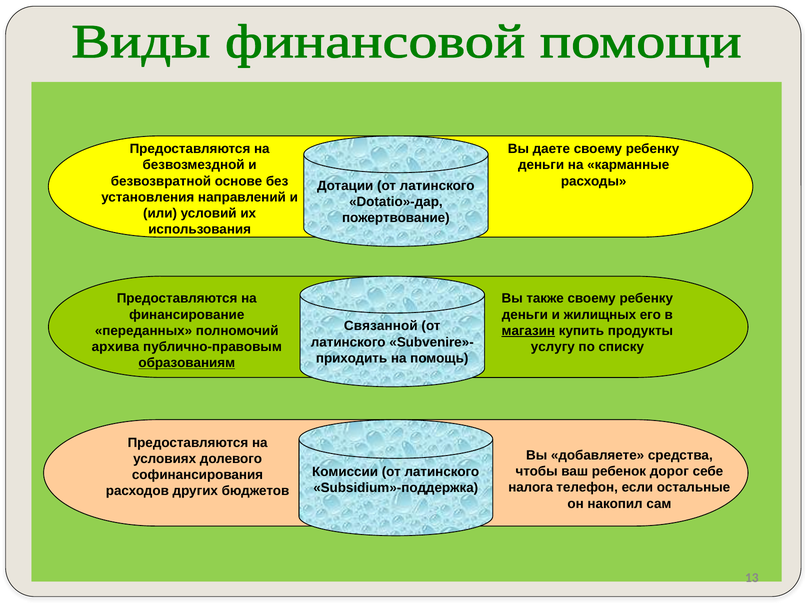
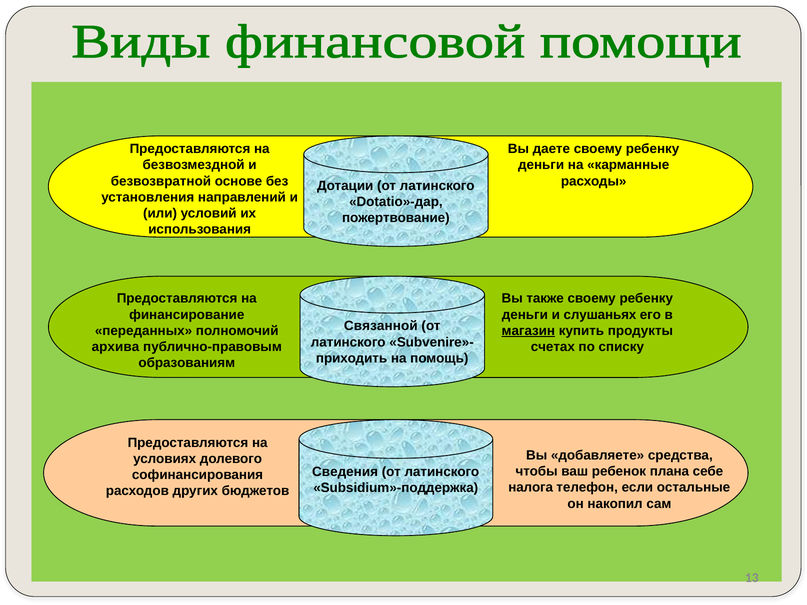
жилищных: жилищных -> слушаньях (600, 315)
услугу: услугу -> счетах (553, 347)
образованиям underline: present -> none (187, 363)
дорог: дорог -> плана (669, 472)
Комиссии: Комиссии -> Сведения (345, 472)
